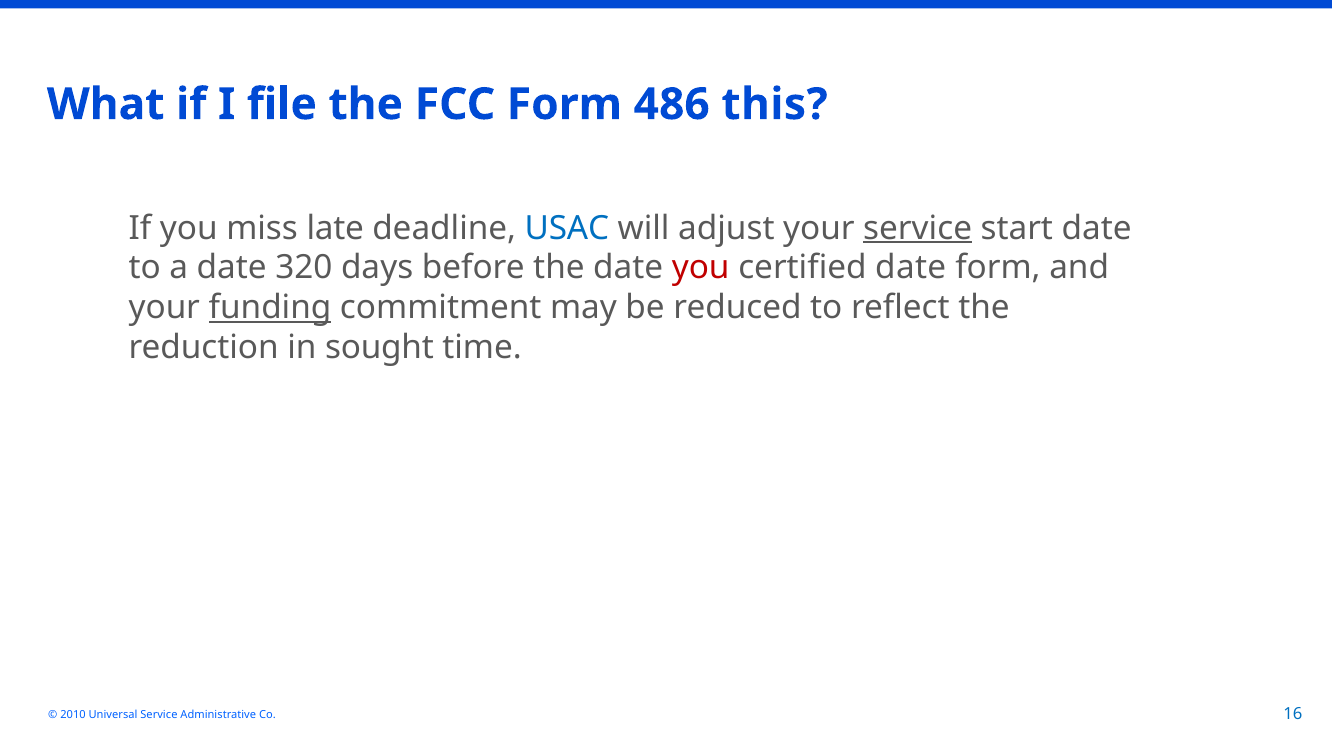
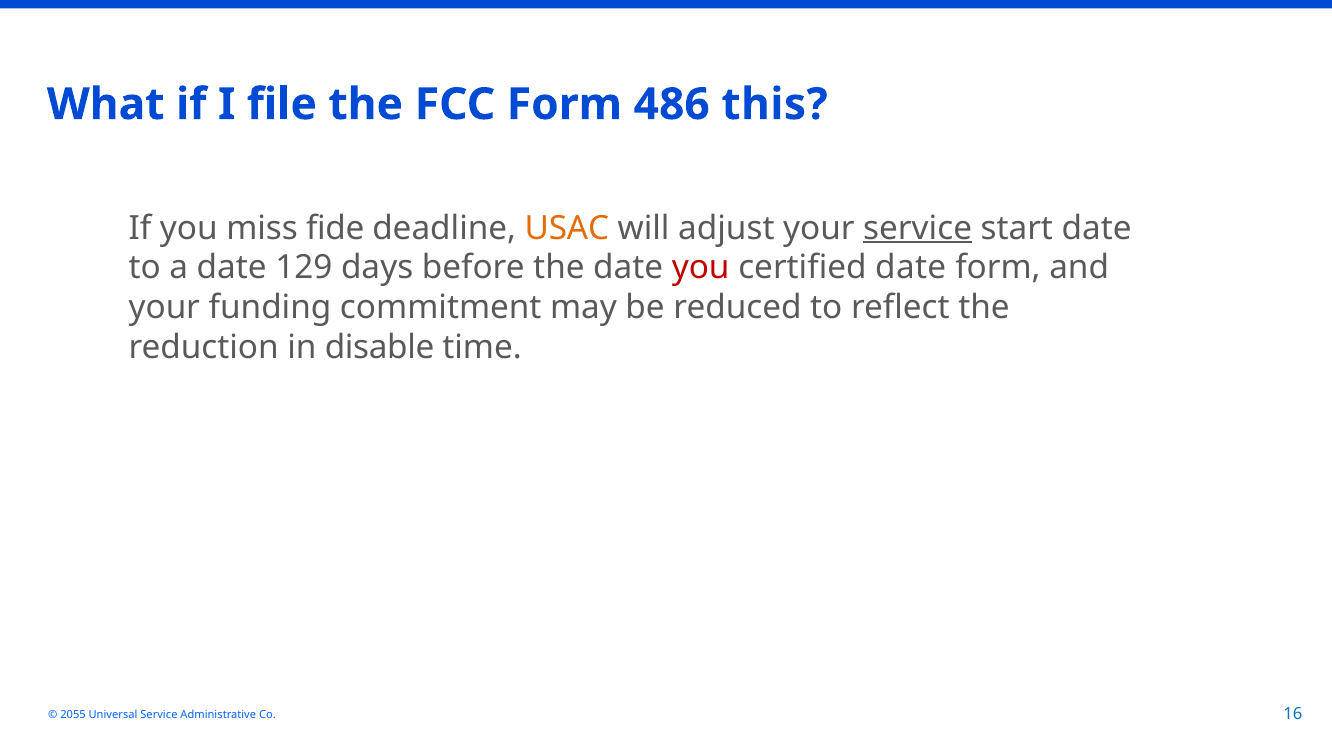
late: late -> fide (335, 228)
USAC colour: blue -> orange (567, 228)
320: 320 -> 129 (304, 268)
funding underline: present -> none (270, 308)
sought: sought -> disable (380, 348)
2010: 2010 -> 2055 (73, 715)
